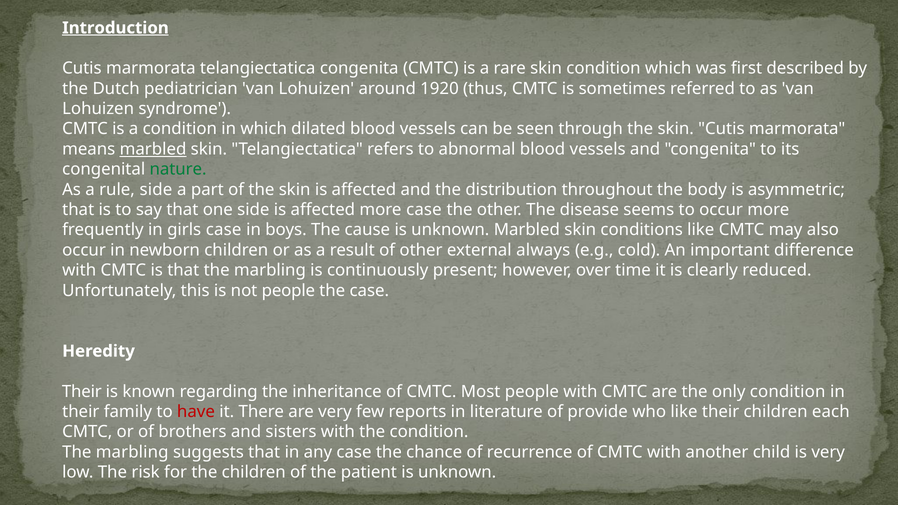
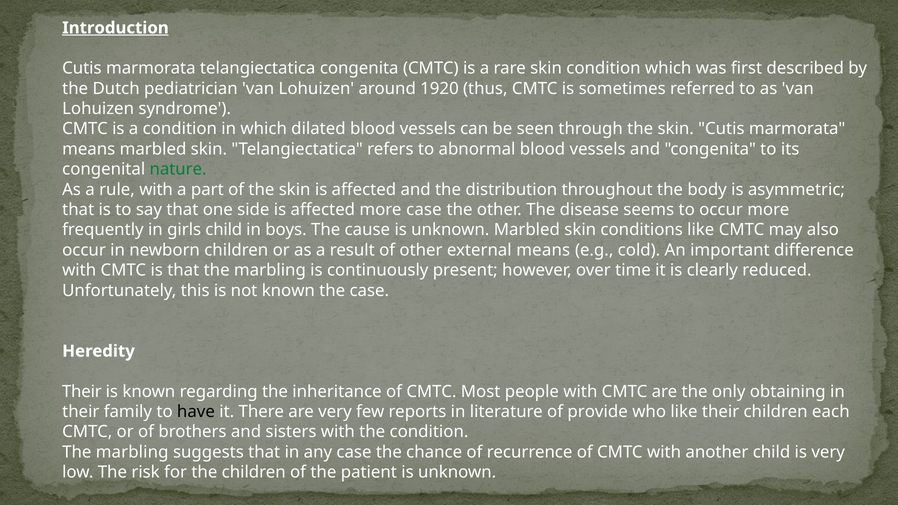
marbled underline: present -> none (153, 149)
rule side: side -> with (156, 190)
girls case: case -> child (224, 230)
external always: always -> means (543, 250)
not people: people -> known (288, 291)
only condition: condition -> obtaining (788, 392)
have colour: red -> black (196, 412)
